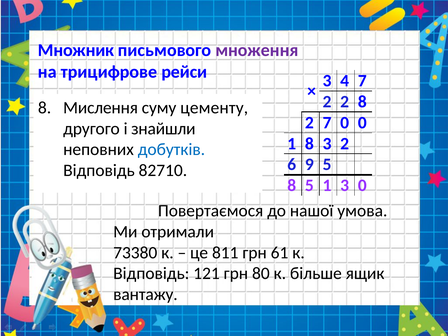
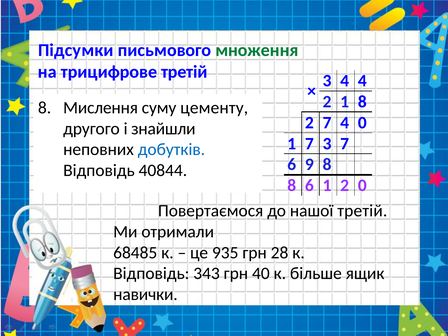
Множник: Множник -> Підсумки (76, 50)
множення colour: purple -> green (257, 50)
трицифрове рейси: рейси -> третій (184, 72)
4 7: 7 -> 4 (362, 81)
2 2: 2 -> 1 (345, 102)
7 0: 0 -> 4 (345, 123)
1 8: 8 -> 7 (309, 144)
3 2: 2 -> 7 (345, 144)
9 5: 5 -> 8 (327, 165)
82710: 82710 -> 40844 (163, 170)
8 5: 5 -> 6 (309, 186)
1 3: 3 -> 2 (345, 186)
нашої умова: умова -> третій (362, 211)
73380: 73380 -> 68485 (135, 253)
811: 811 -> 935 (225, 253)
61: 61 -> 28 (280, 253)
121: 121 -> 343 (207, 274)
80: 80 -> 40 (261, 274)
вантажу: вантажу -> навички (145, 294)
